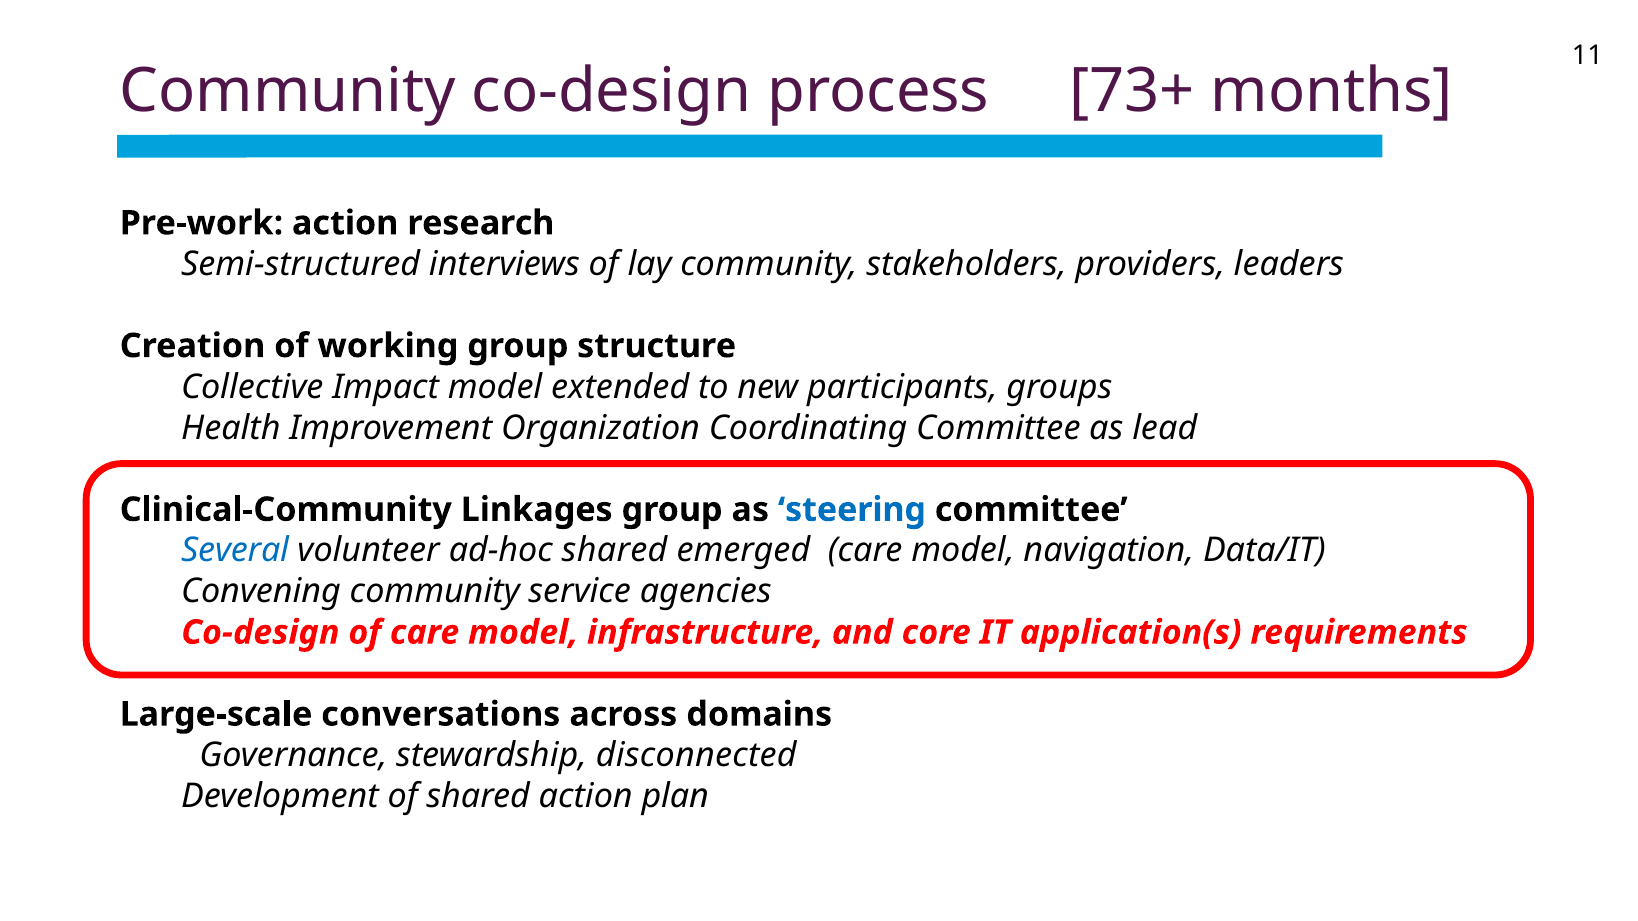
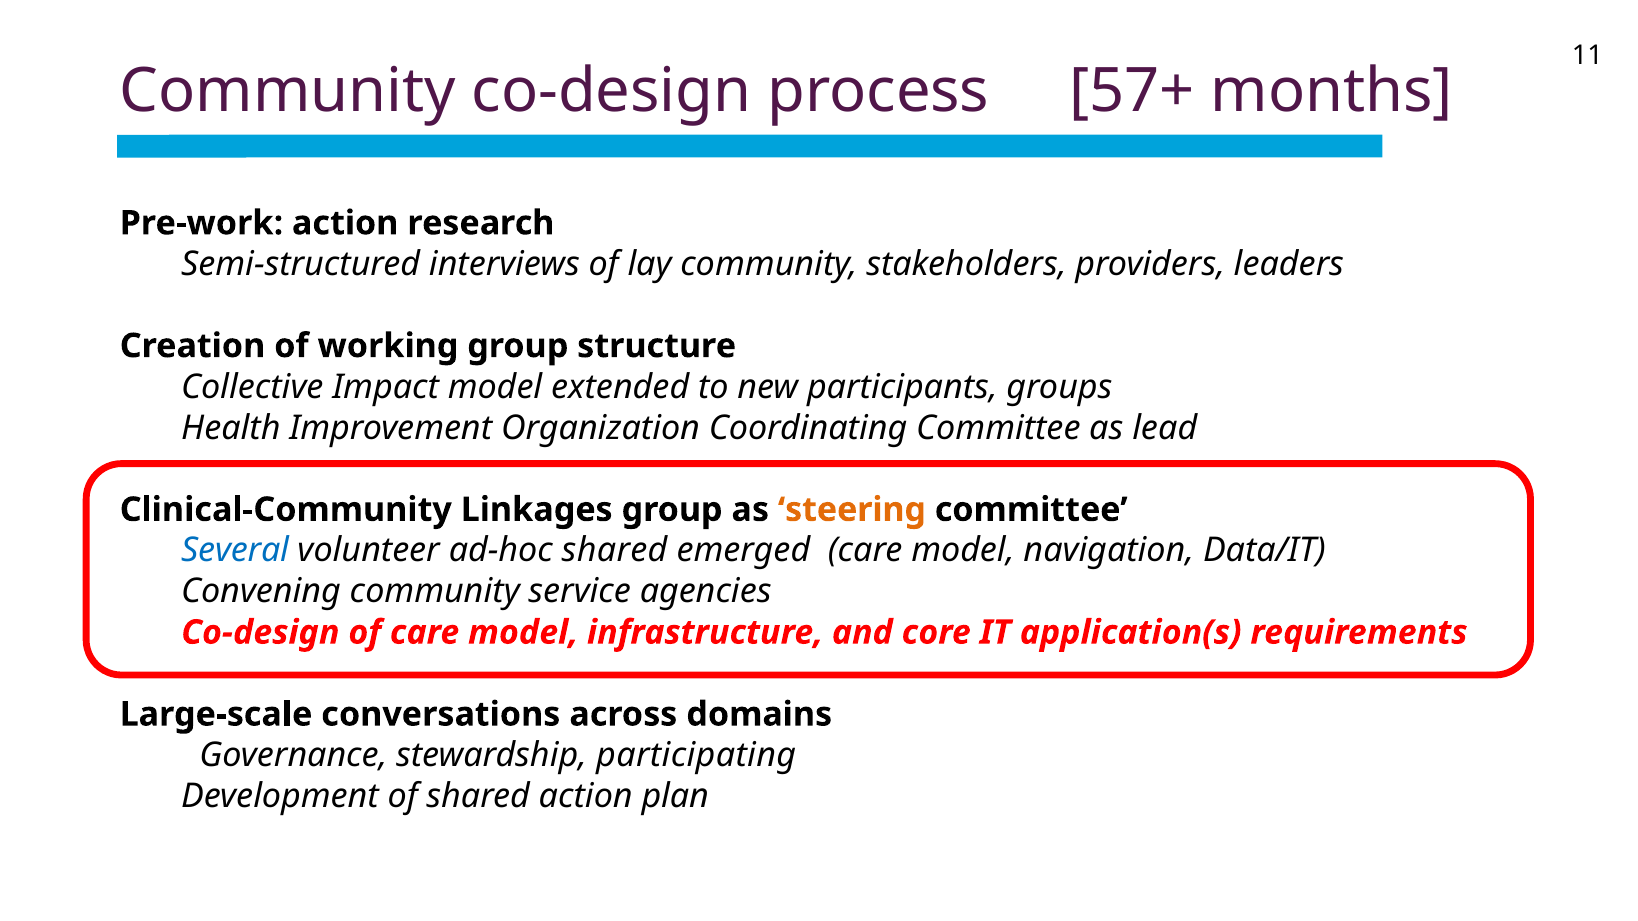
73+: 73+ -> 57+ (1132, 92)
steering colour: blue -> orange (852, 510)
disconnected: disconnected -> participating (696, 756)
